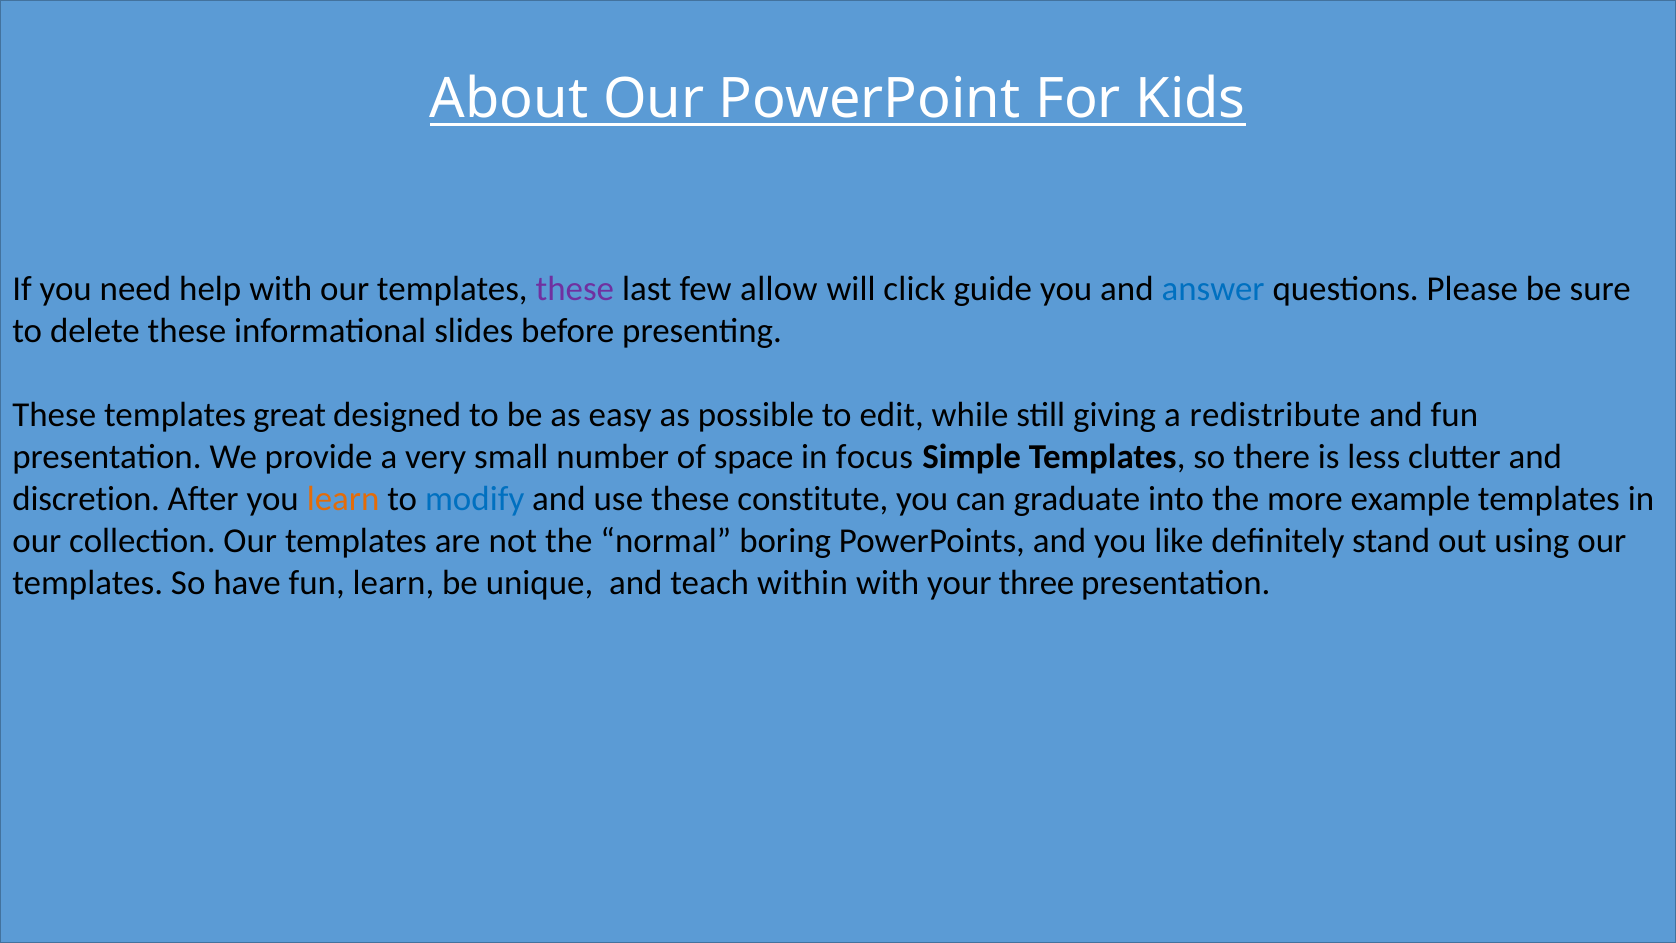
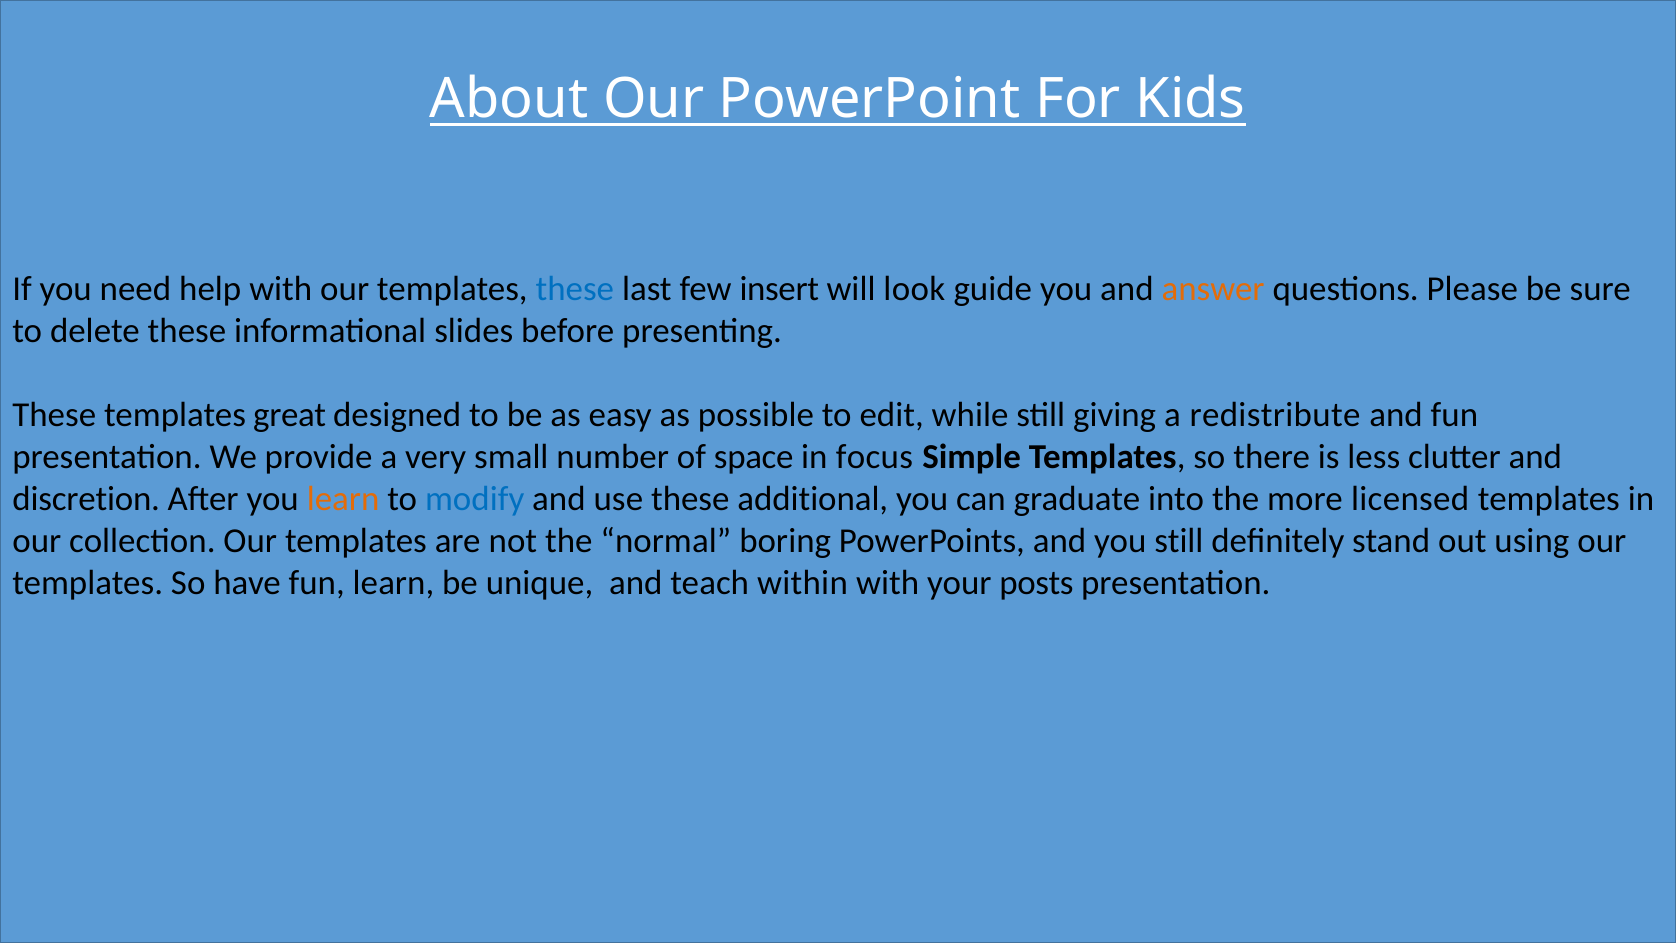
these colour: purple -> blue (575, 289)
allow: allow -> insert (779, 289)
click: click -> look (914, 289)
answer colour: blue -> orange (1213, 289)
constitute: constitute -> additional (813, 499)
example: example -> licensed (1410, 499)
you like: like -> still (1179, 541)
three: three -> posts (1036, 583)
